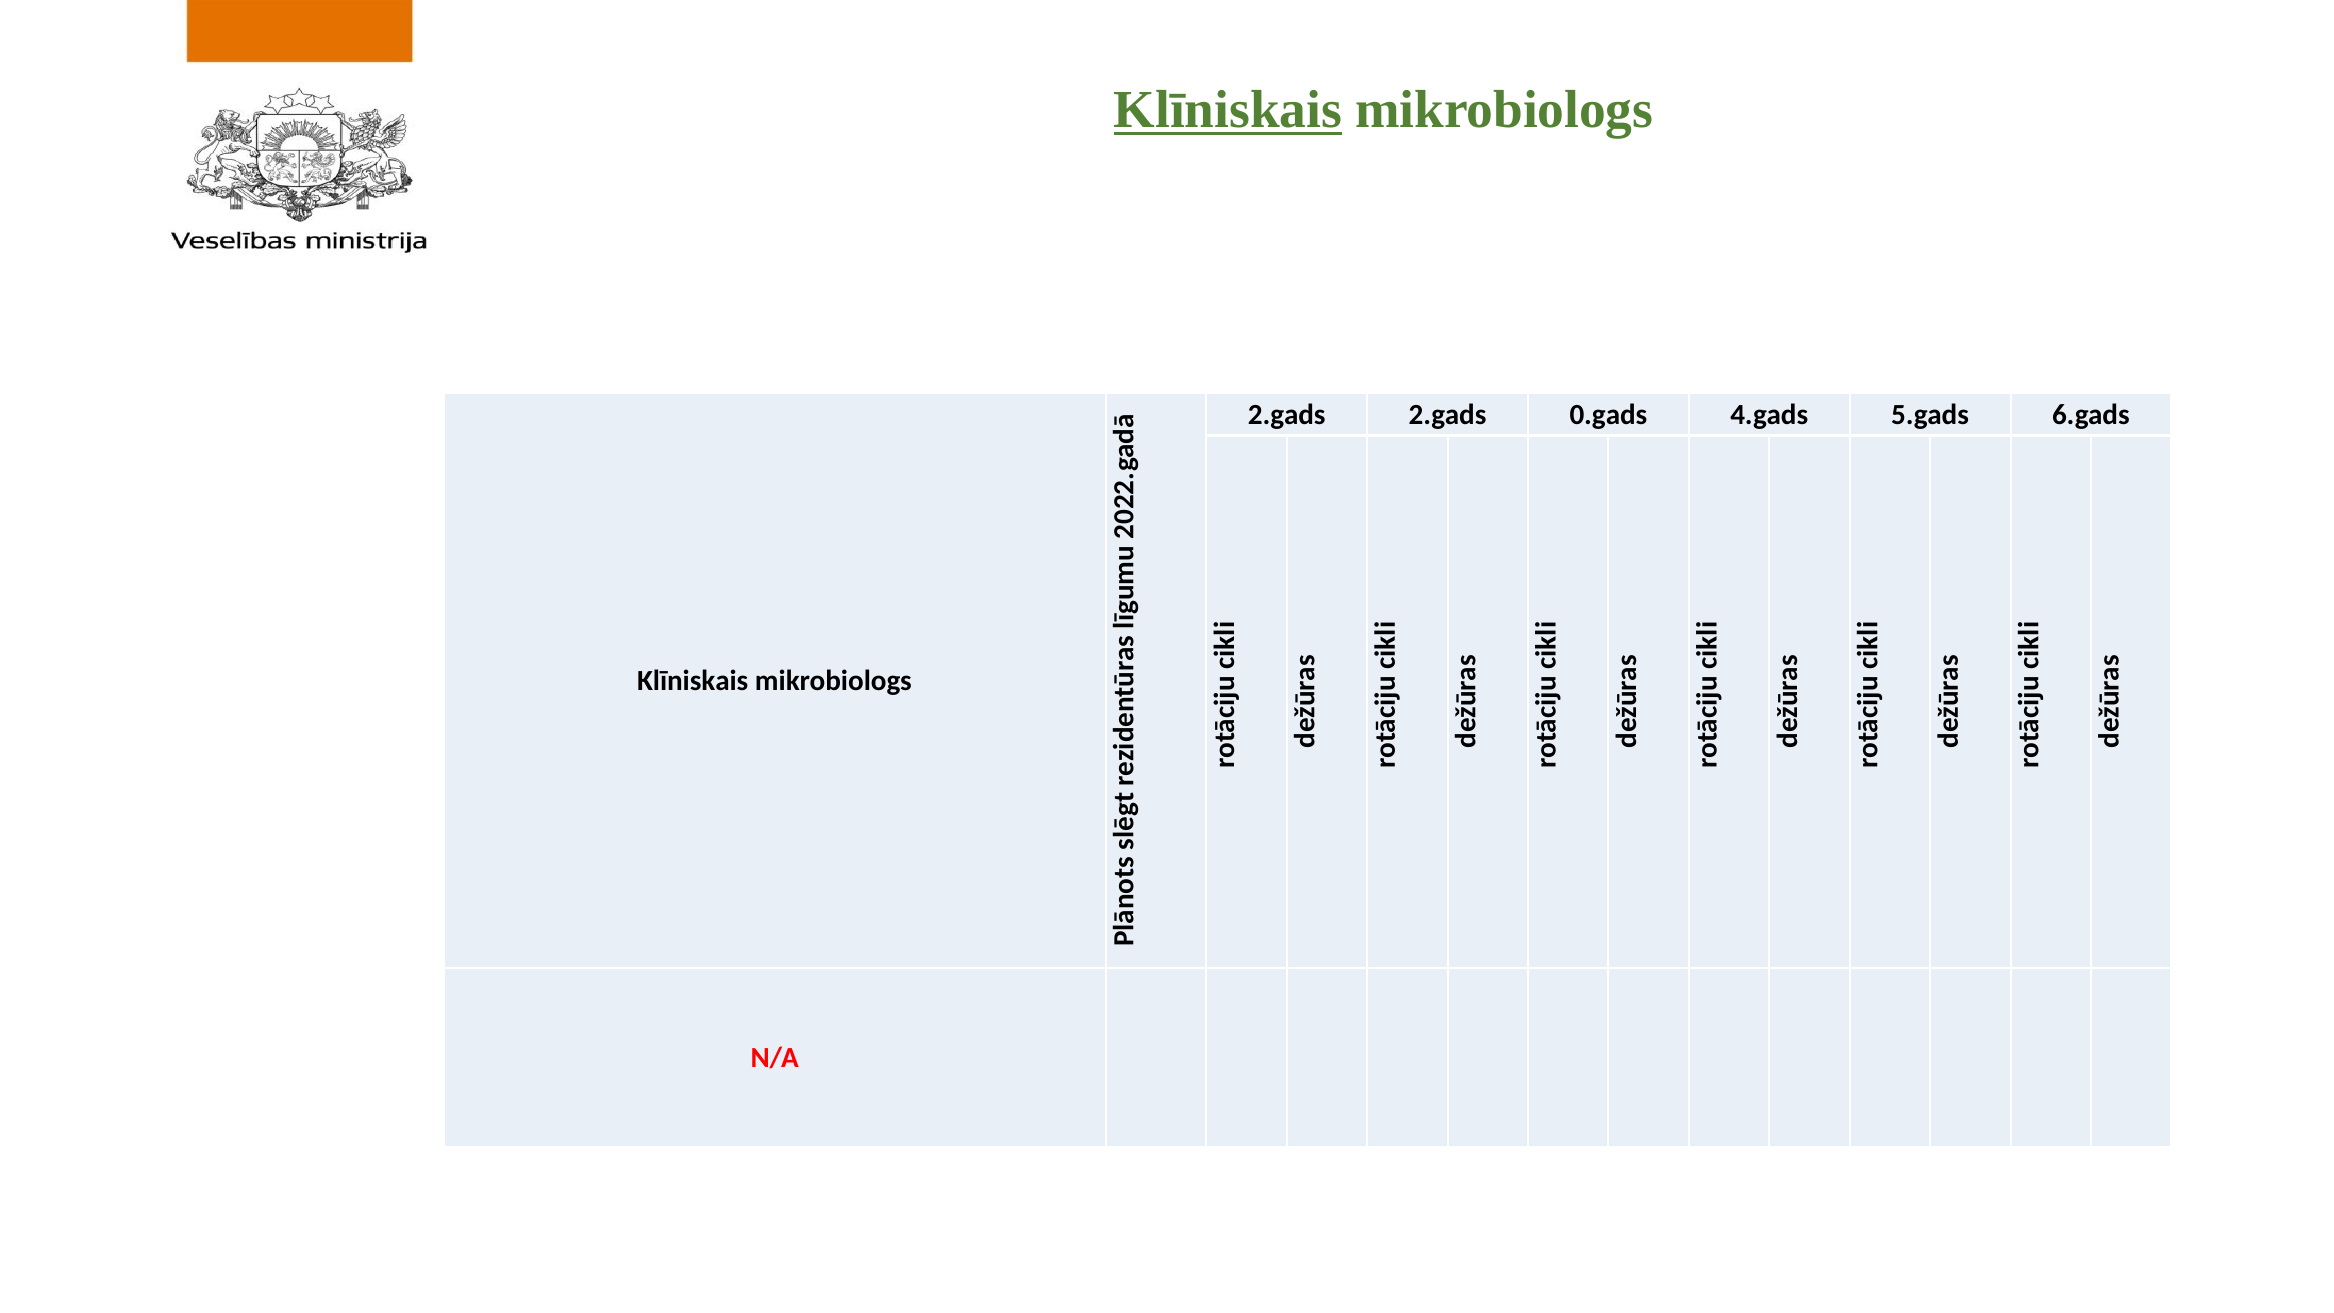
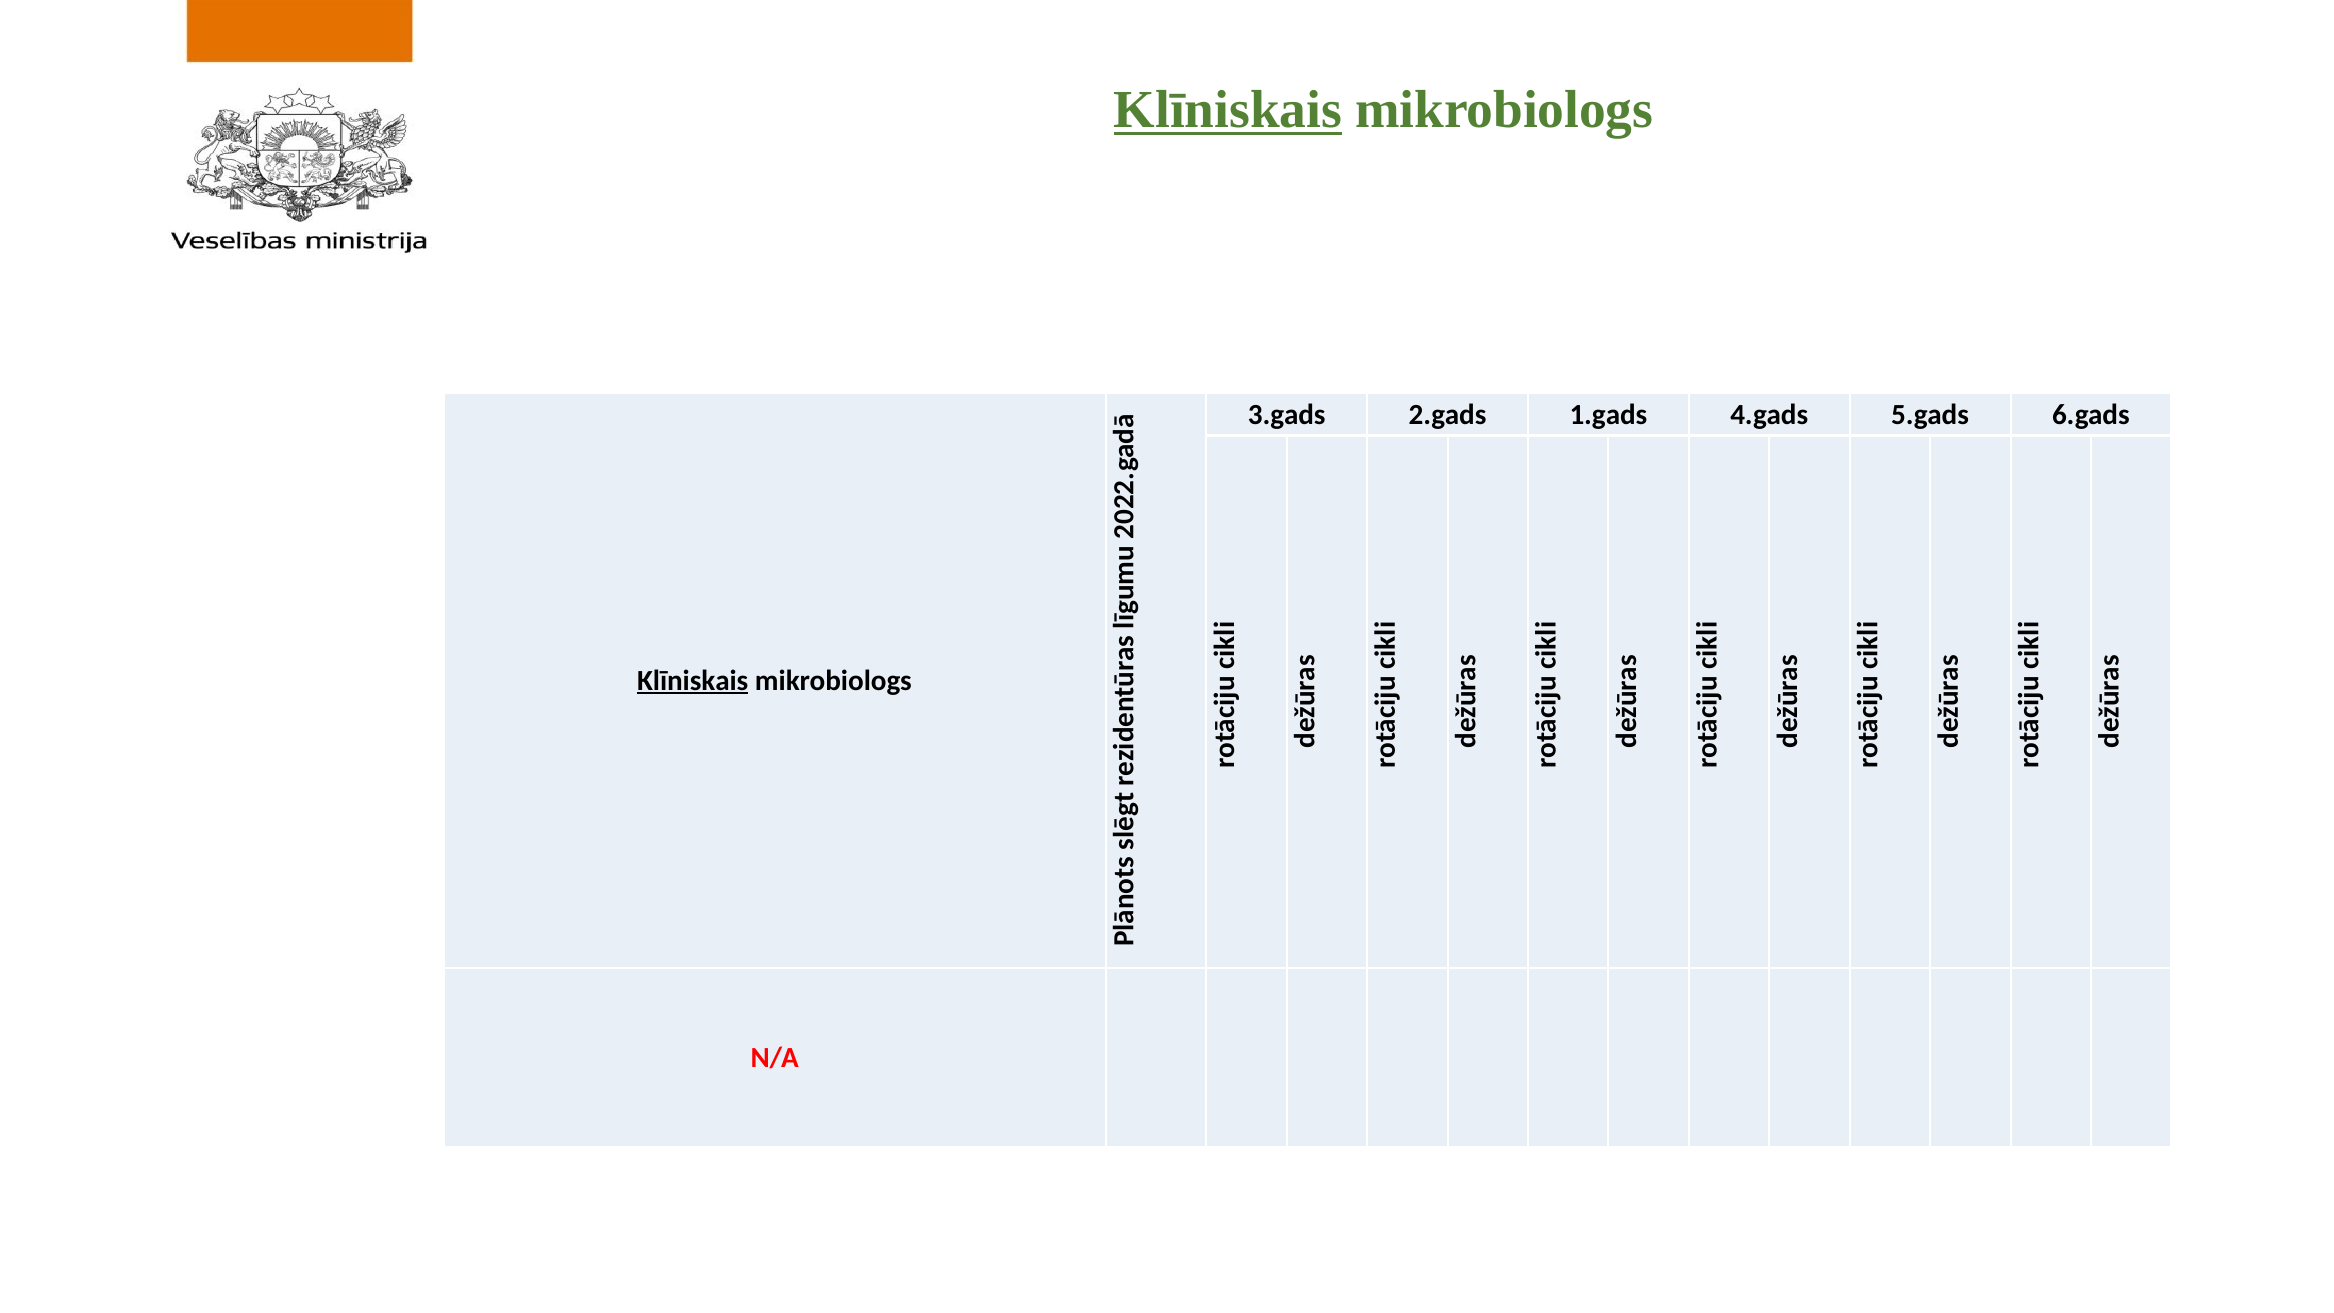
2.gads: 2.gads -> 3.gads (1287, 414)
0.gads: 0.gads -> 1.gads (1608, 414)
Klīniskais underline: none -> present (693, 681)
